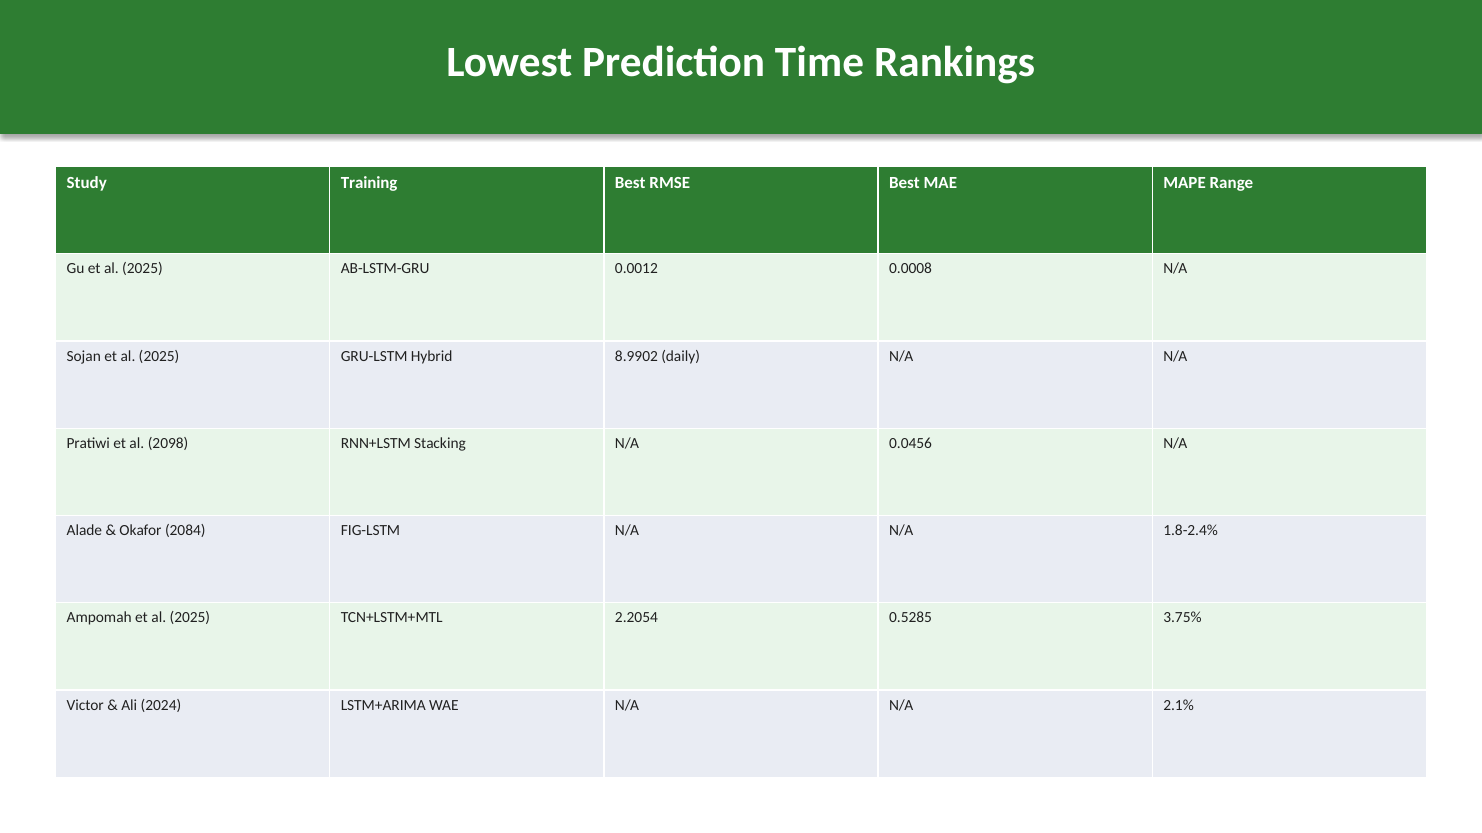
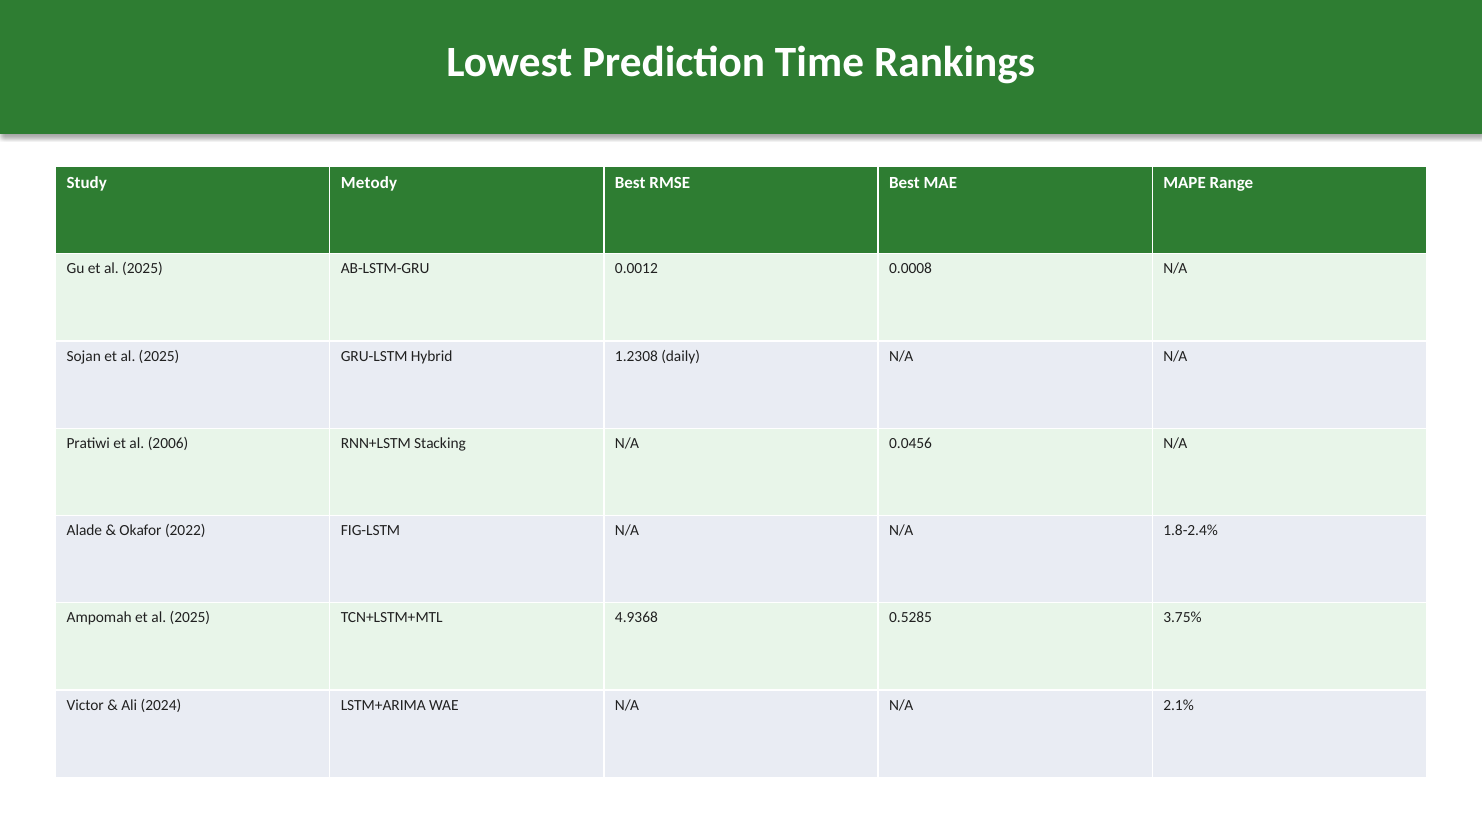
Training: Training -> Metody (369, 183)
8.9902: 8.9902 -> 1.2308 (636, 356)
2098: 2098 -> 2006 (168, 444)
2084: 2084 -> 2022 (185, 531)
2.2054: 2.2054 -> 4.9368 (636, 618)
